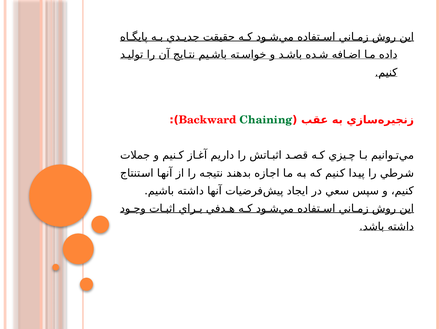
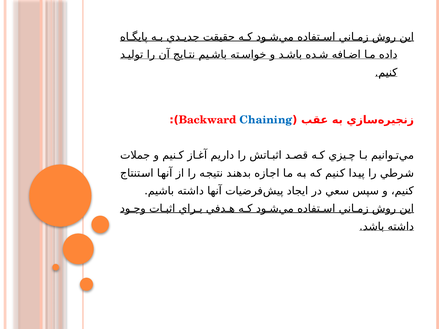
Chaining colour: green -> blue (266, 120)
